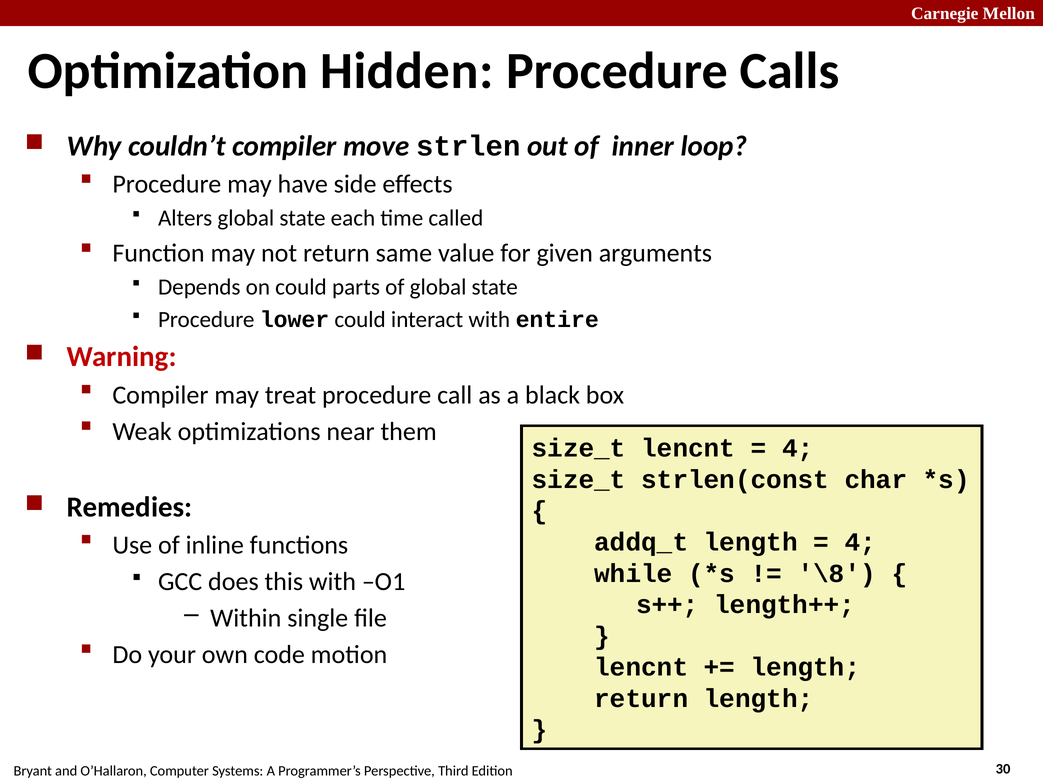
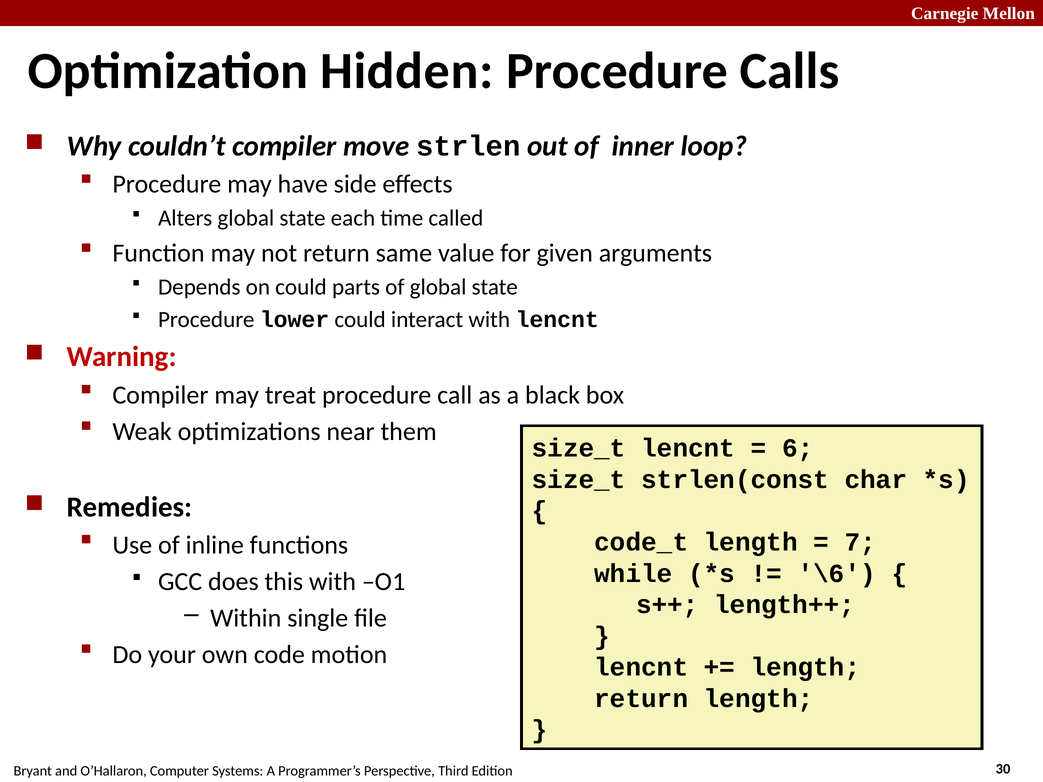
with entire: entire -> lencnt (557, 320)
4: 4 -> 6 (798, 448)
addq_t: addq_t -> code_t (641, 542)
4: 4 -> 7 (860, 542)
\8: \8 -> \6 (837, 574)
